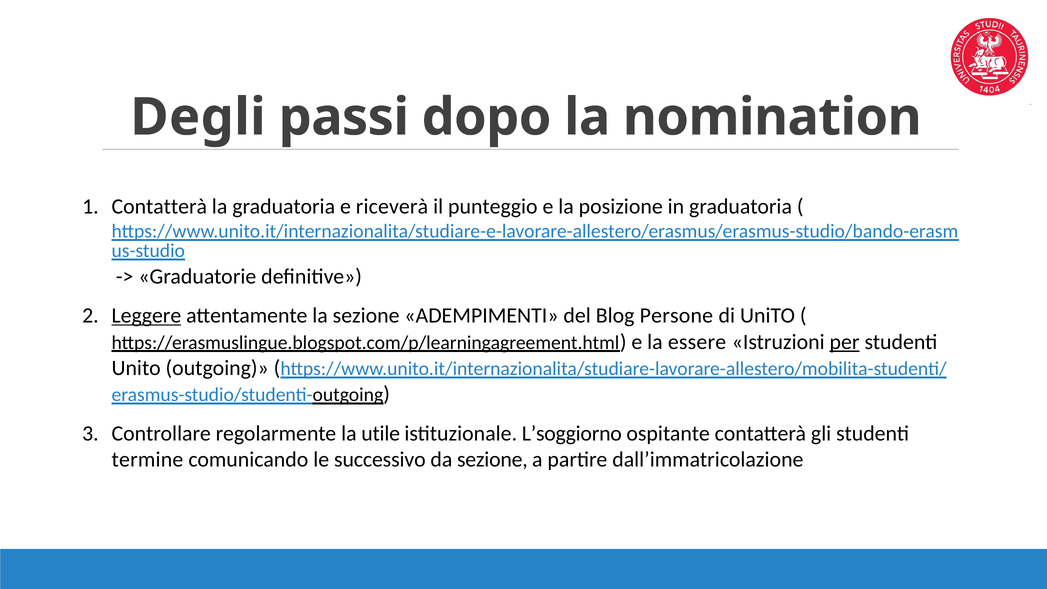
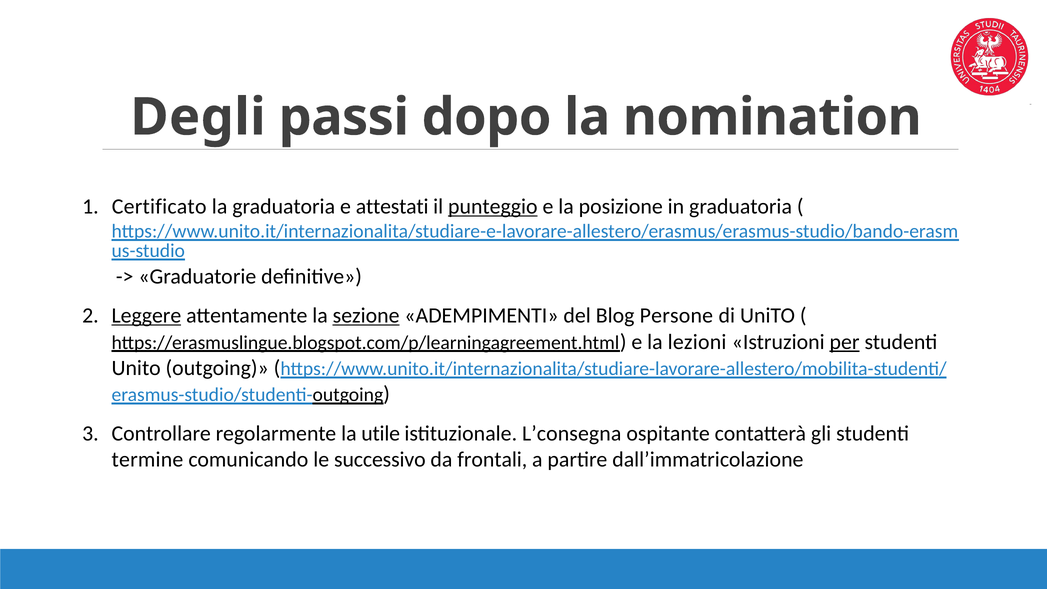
Contatterà: Contatterà -> Certificato (159, 207)
riceverà: riceverà -> attestati (392, 207)
punteggio underline: none -> present (493, 207)
sezione underline: none -> present (366, 316)
essere: essere -> lezioni (697, 342)
L’soggiorno: L’soggiorno -> L’consegna (572, 433)
da sezione: sezione -> frontali (492, 460)
